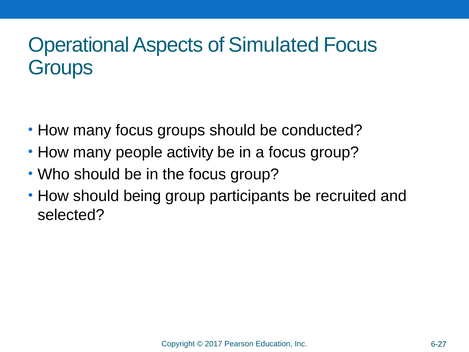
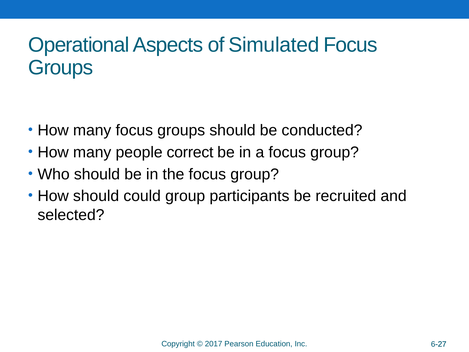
activity: activity -> correct (190, 152)
being: being -> could (142, 196)
